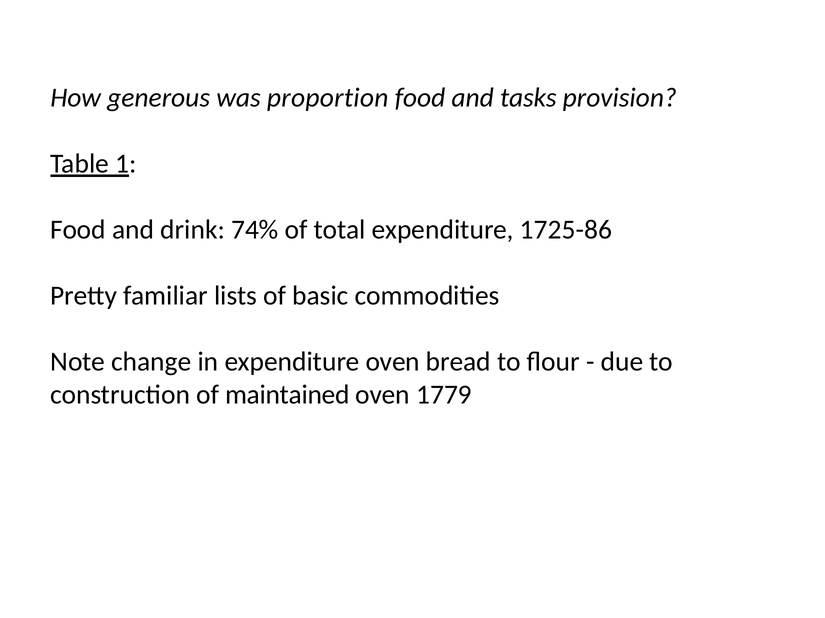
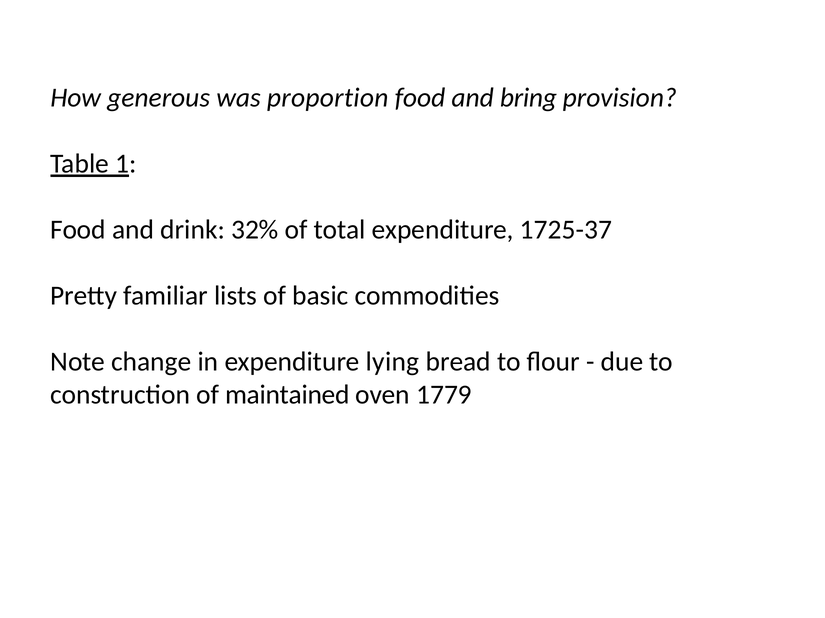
tasks: tasks -> bring (528, 98)
74%: 74% -> 32% (255, 230)
1725-86: 1725-86 -> 1725-37 (566, 230)
expenditure oven: oven -> lying (393, 362)
